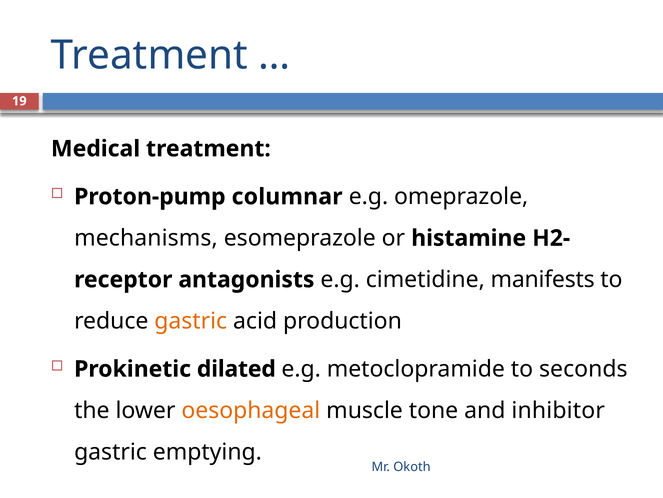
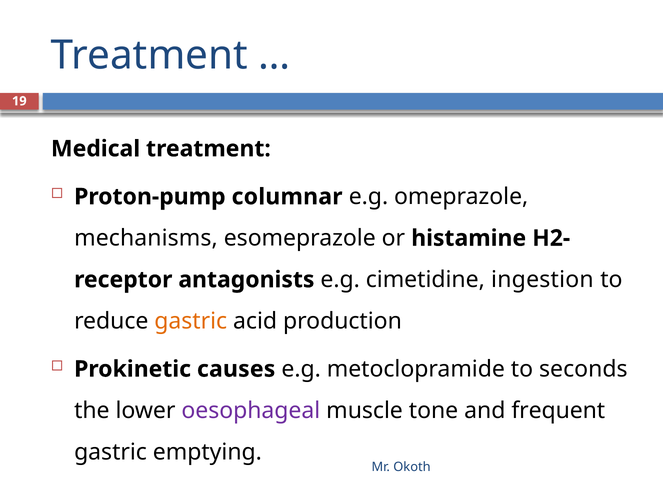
manifests: manifests -> ingestion (542, 279)
dilated: dilated -> causes (236, 369)
oesophageal colour: orange -> purple (251, 410)
inhibitor: inhibitor -> frequent (558, 410)
